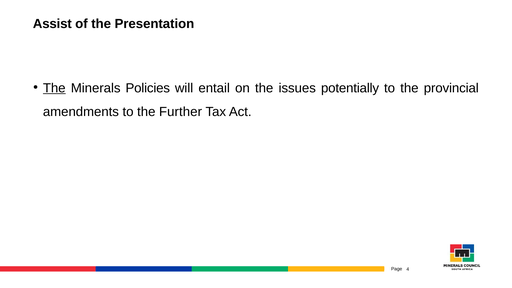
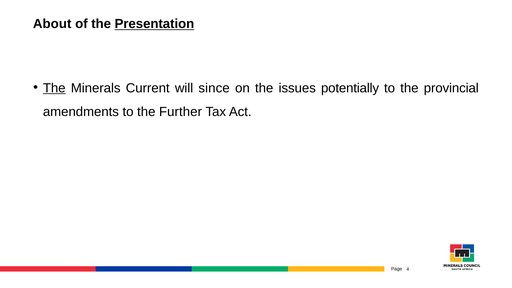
Assist: Assist -> About (52, 24)
Presentation underline: none -> present (154, 24)
Policies: Policies -> Current (148, 88)
entail: entail -> since (214, 88)
